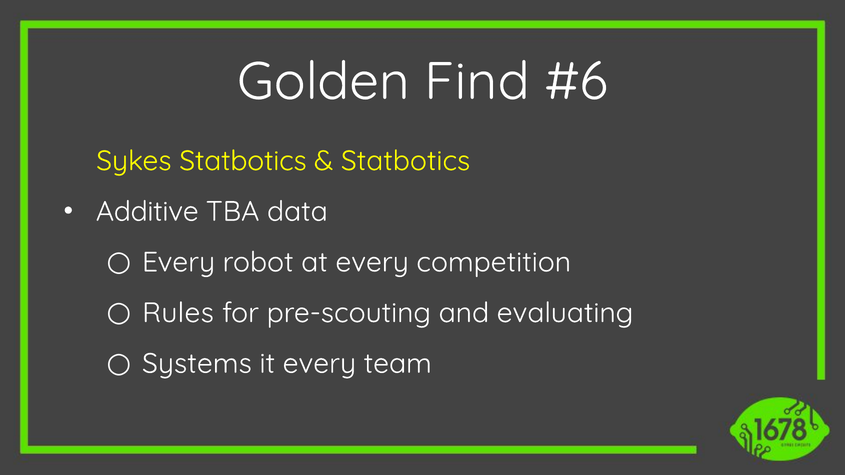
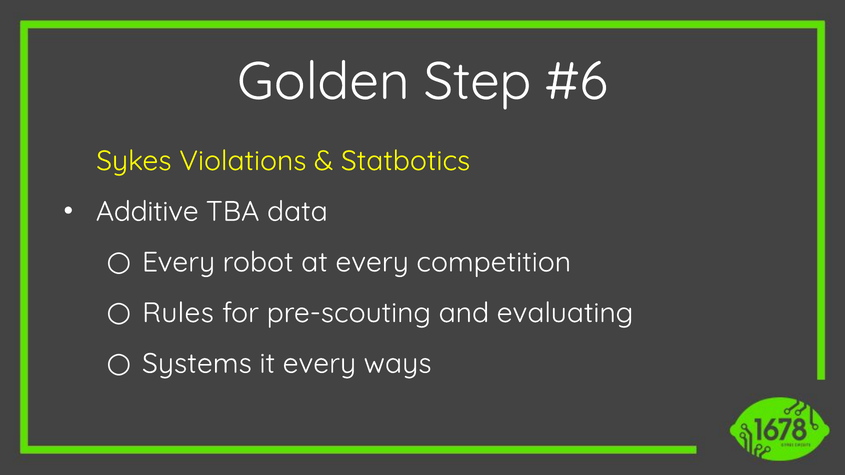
Find: Find -> Step (477, 82)
Sykes Statbotics: Statbotics -> Violations (243, 161)
team: team -> ways (398, 364)
